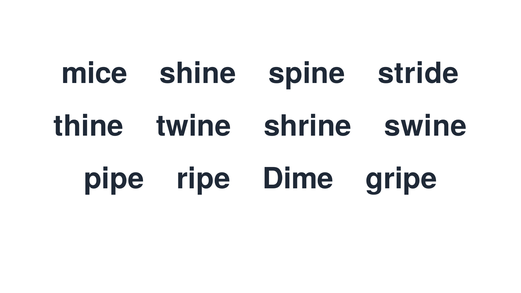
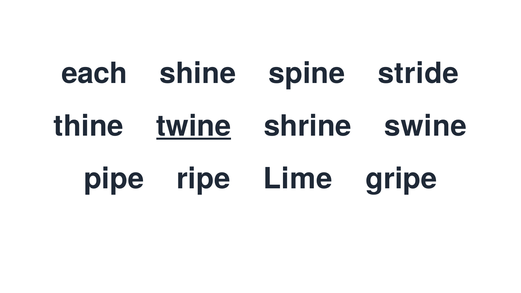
mice: mice -> each (95, 73)
twine underline: none -> present (194, 126)
Dime: Dime -> Lime (298, 179)
